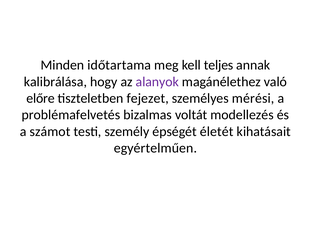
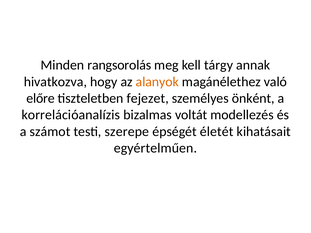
időtartama: időtartama -> rangsorolás (119, 65)
teljes: teljes -> tárgy (219, 65)
kalibrálása: kalibrálása -> hivatkozva (55, 82)
alanyok colour: purple -> orange (157, 82)
mérési: mérési -> önként (253, 98)
problémafelvetés: problémafelvetés -> korrelációanalízis (71, 115)
személy: személy -> szerepe (127, 132)
